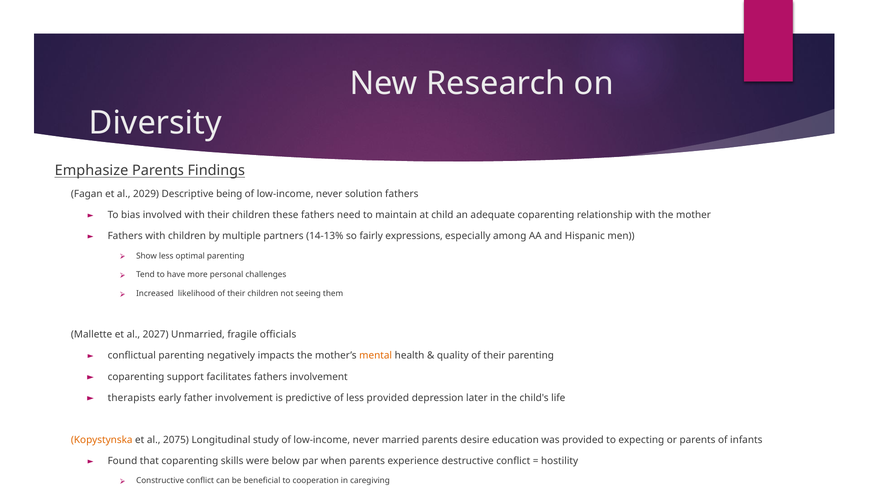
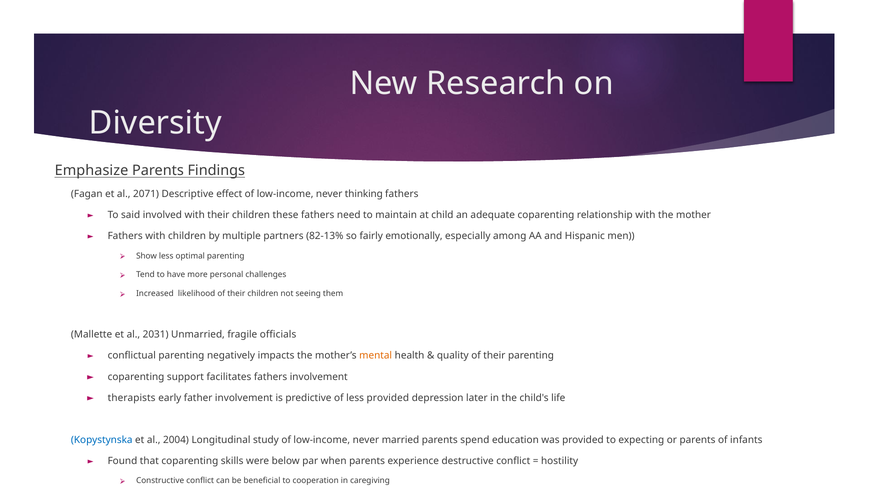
2029: 2029 -> 2071 (146, 194)
being: being -> effect (229, 194)
solution: solution -> thinking (364, 194)
bias: bias -> said (131, 215)
14-13%: 14-13% -> 82-13% (325, 236)
expressions: expressions -> emotionally (414, 236)
2027: 2027 -> 2031 (156, 335)
Kopystynska colour: orange -> blue (102, 440)
2075: 2075 -> 2004 (176, 440)
desire: desire -> spend (475, 440)
